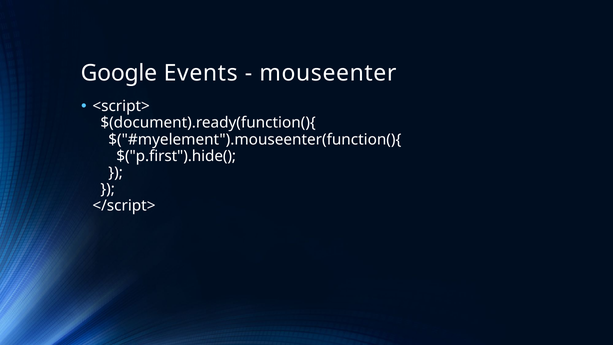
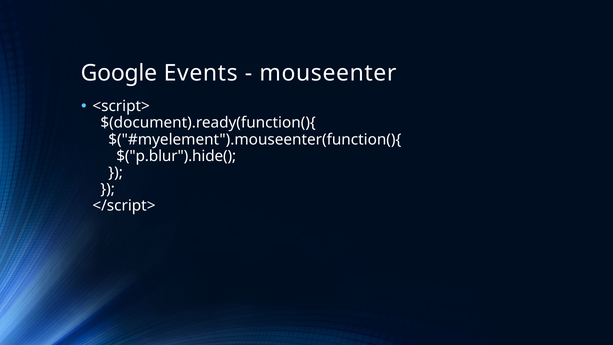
$("p.first").hide(: $("p.first").hide( -> $("p.blur").hide( (176, 156)
